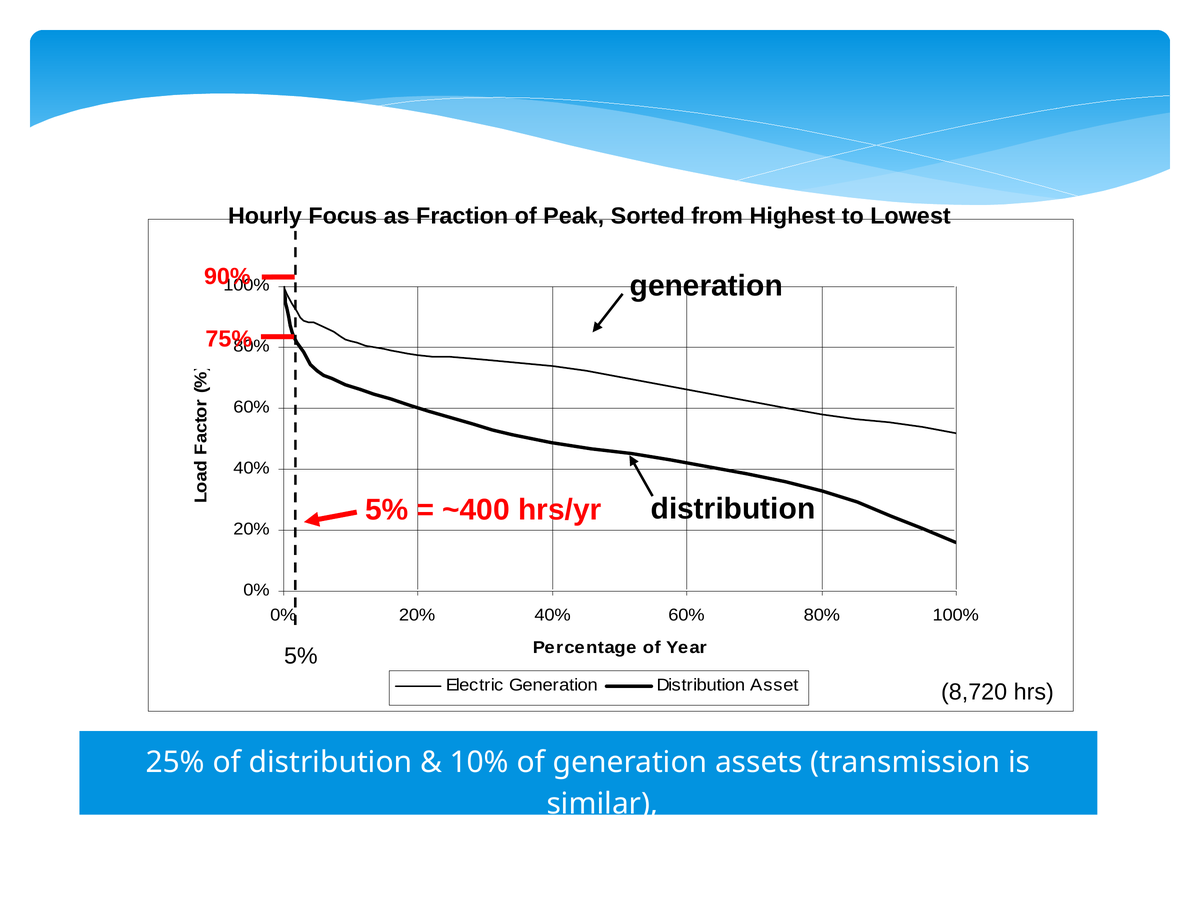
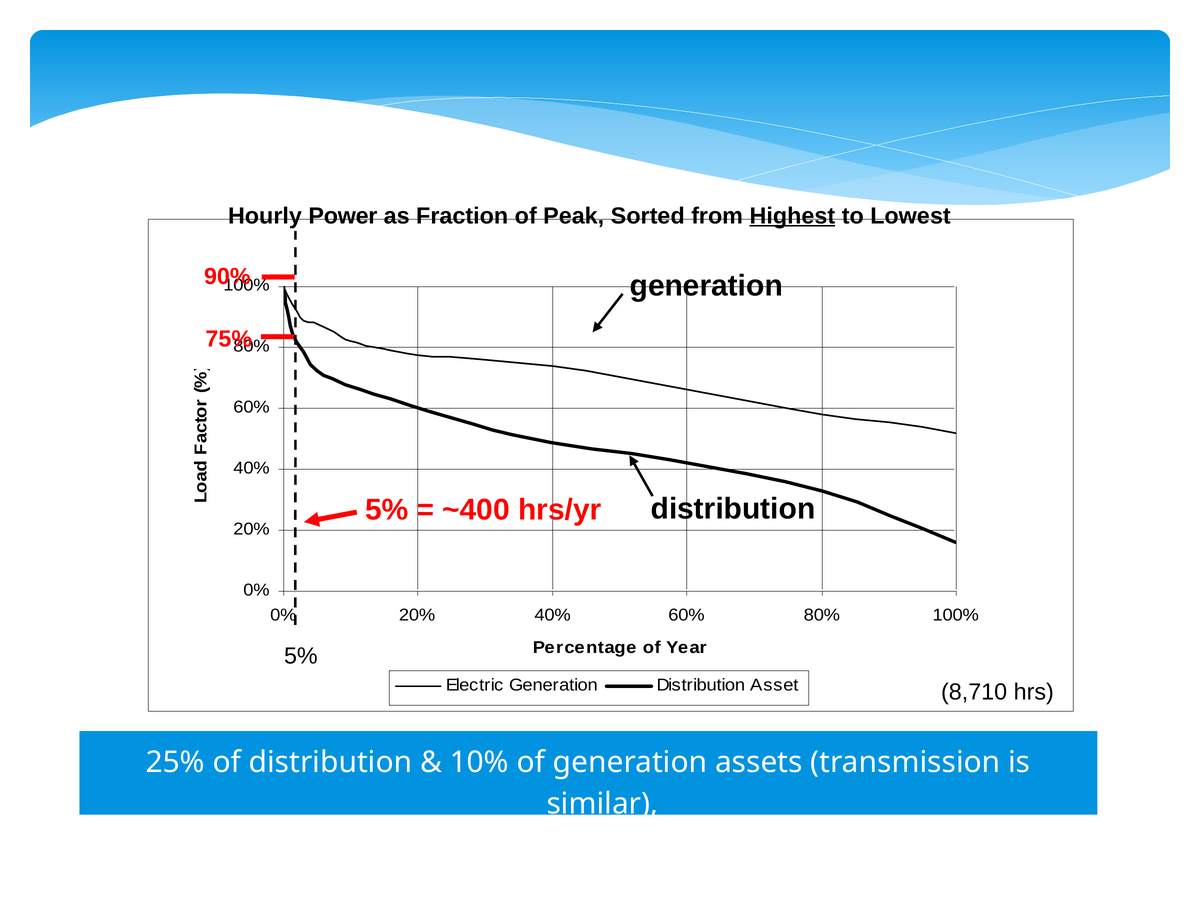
Focus: Focus -> Power (343, 216)
Highest underline: none -> present (792, 216)
8,720: 8,720 -> 8,710 (974, 692)
